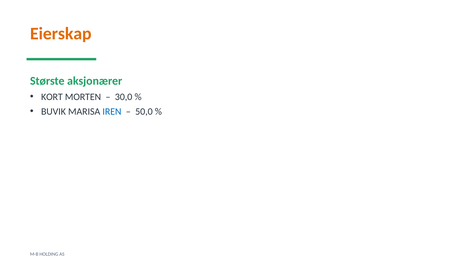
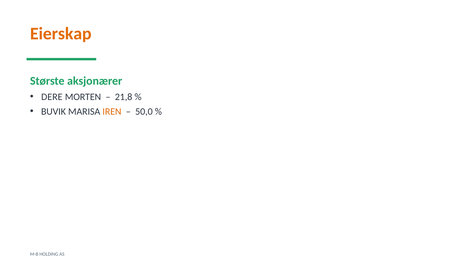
KORT: KORT -> DERE (52, 97)
30,0: 30,0 -> 21,8 (124, 97)
IREN colour: blue -> orange (112, 112)
